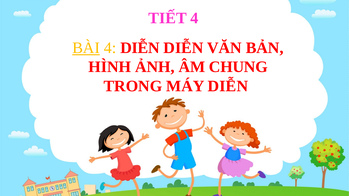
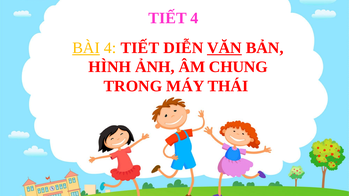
4 DIỄN: DIỄN -> TIẾT (140, 48)
VĂN underline: none -> present (224, 48)
MÁY DIỄN: DIỄN -> THÁI (228, 86)
